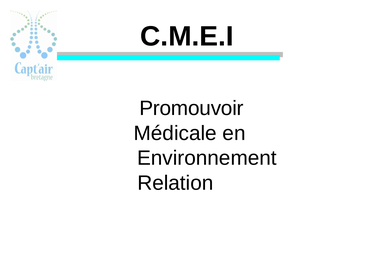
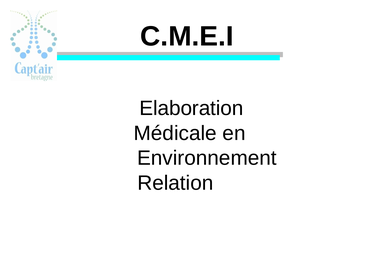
Promouvoir: Promouvoir -> Elaboration (191, 109)
